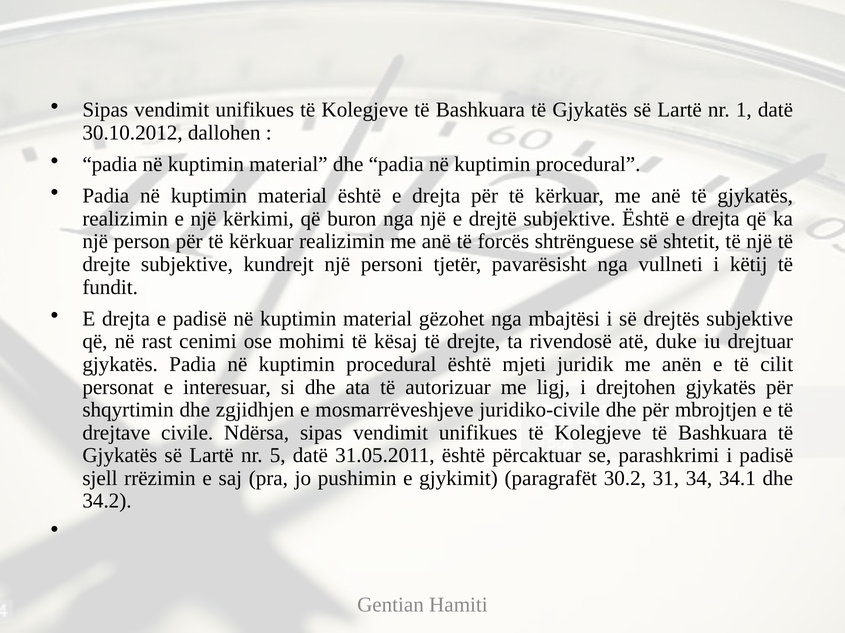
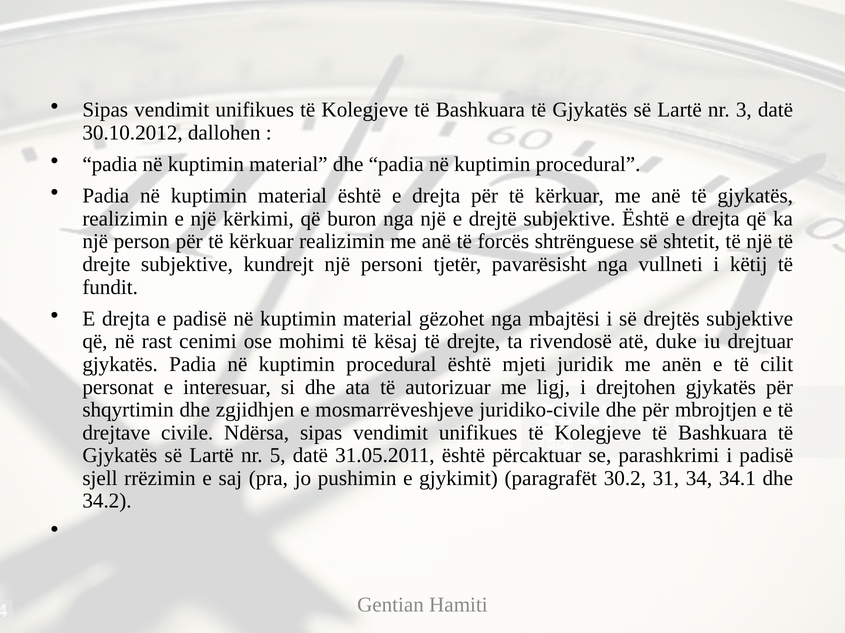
1: 1 -> 3 (744, 110)
